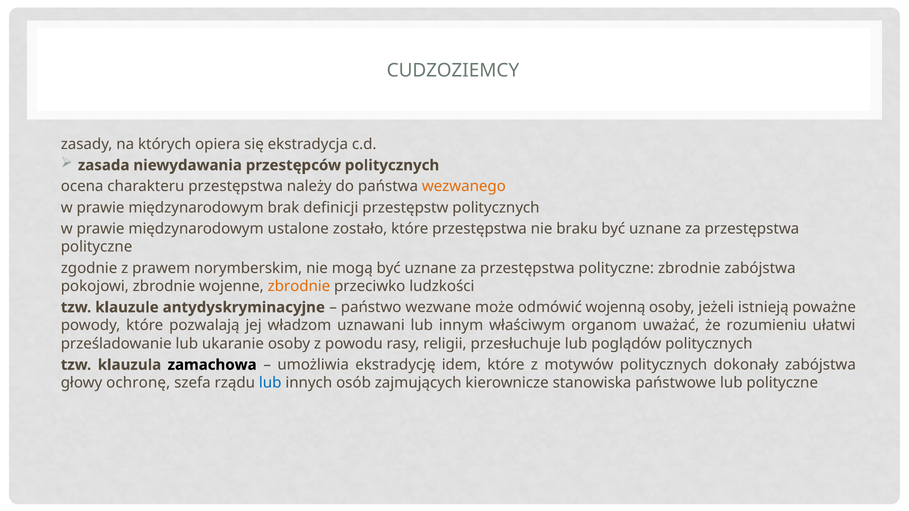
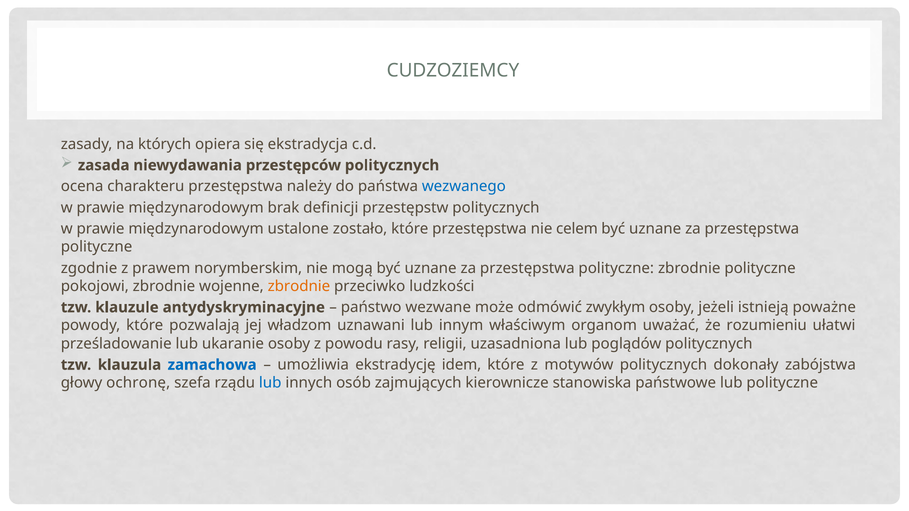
wezwanego colour: orange -> blue (464, 187)
braku: braku -> celem (577, 229)
zbrodnie zabójstwa: zabójstwa -> polityczne (760, 268)
wojenną: wojenną -> zwykłym (615, 308)
przesłuchuje: przesłuchuje -> uzasadniona (516, 344)
zamachowa colour: black -> blue (212, 365)
